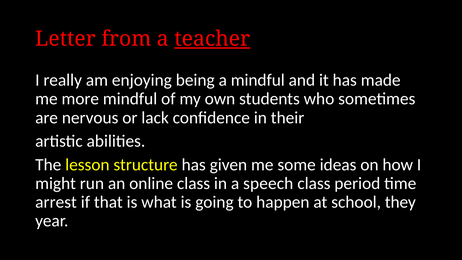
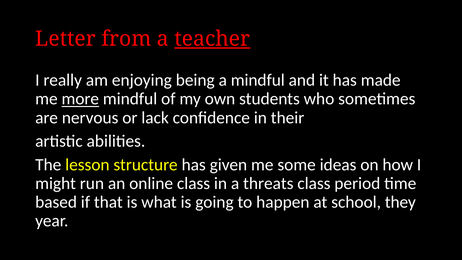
more underline: none -> present (80, 99)
speech: speech -> threats (268, 183)
arrest: arrest -> based (56, 202)
